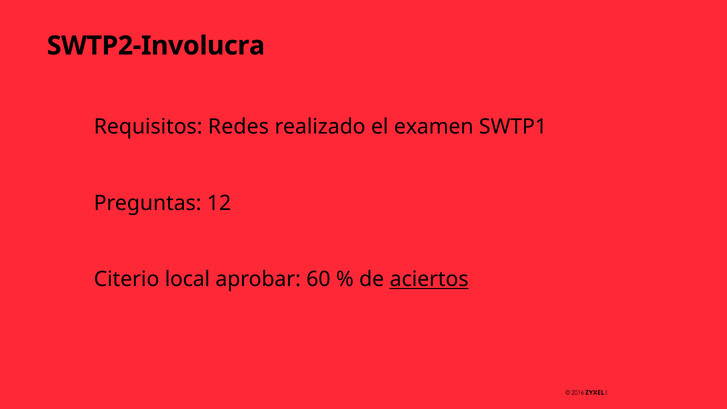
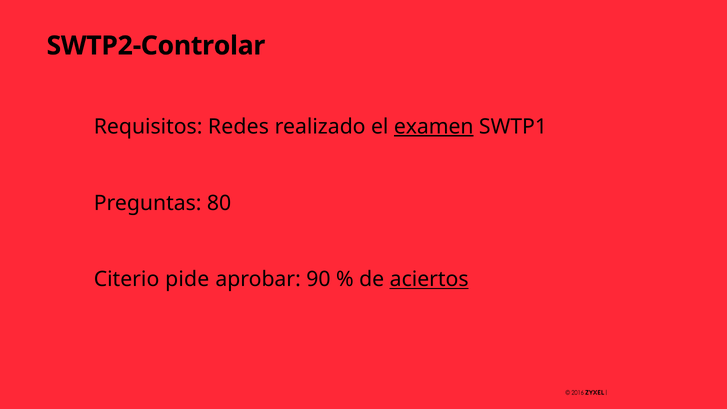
SWTP2-Involucra: SWTP2-Involucra -> SWTP2-Controlar (156, 46)
examen underline: none -> present (434, 127)
12: 12 -> 80 (219, 203)
local: local -> pide (187, 279)
60: 60 -> 90 (318, 279)
